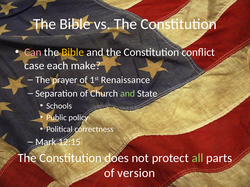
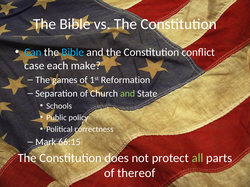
Can colour: pink -> light blue (33, 52)
Bible colour: yellow -> light blue (73, 52)
prayer: prayer -> games (65, 80)
Renaissance: Renaissance -> Reformation (125, 80)
12:15: 12:15 -> 66:15 (69, 142)
version: version -> thereof (136, 173)
